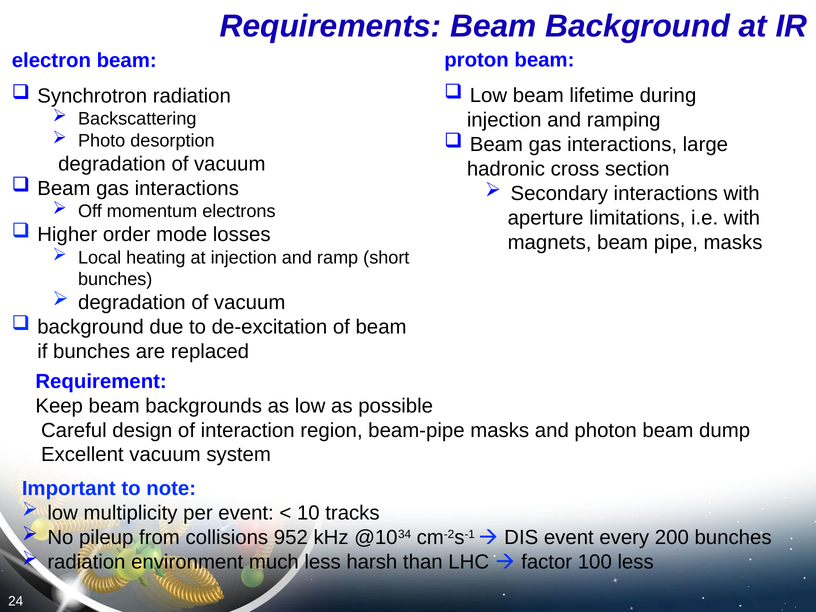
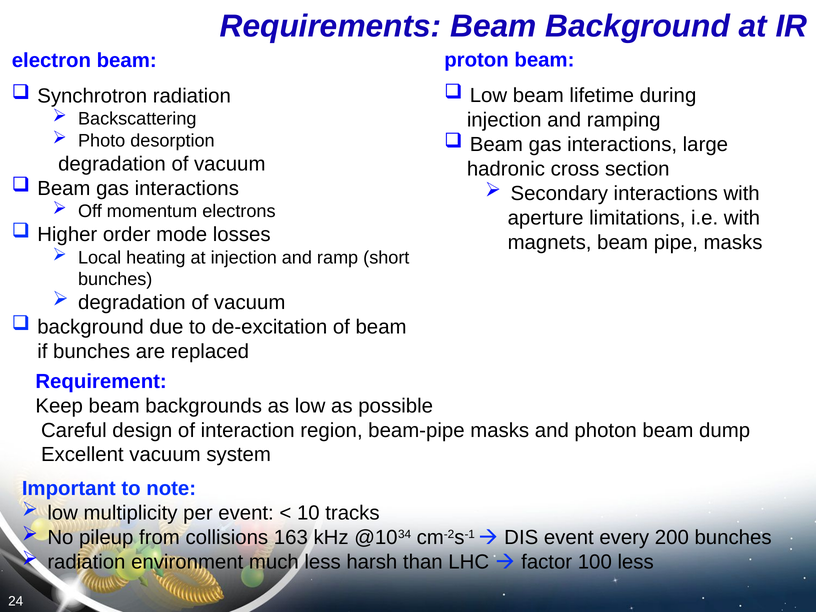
952: 952 -> 163 (291, 537)
